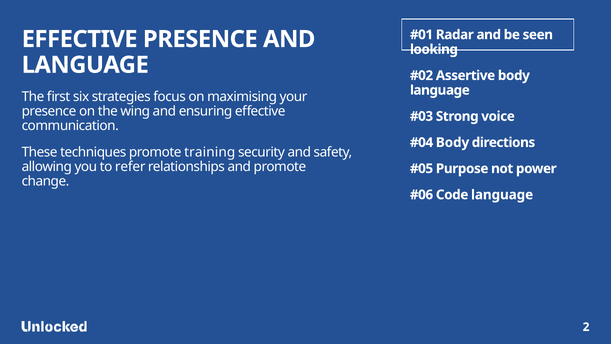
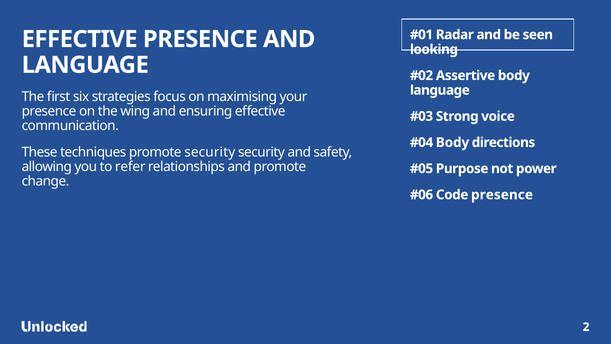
promote training: training -> security (210, 152)
Code language: language -> presence (502, 195)
